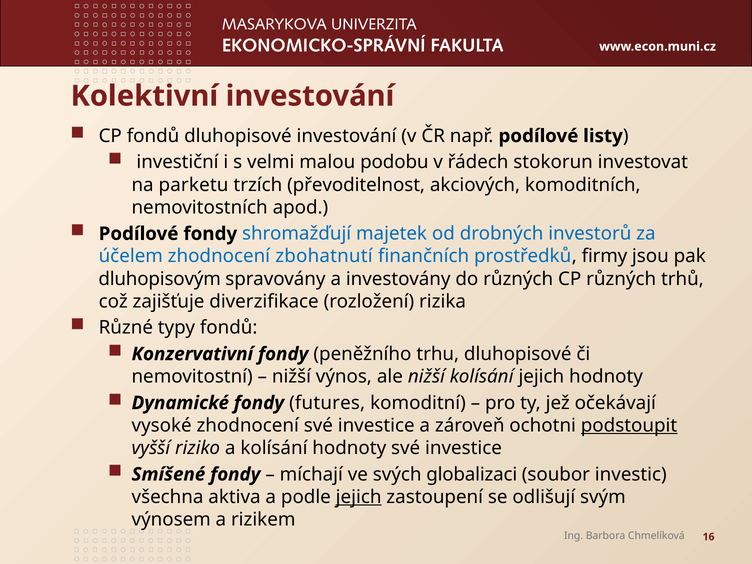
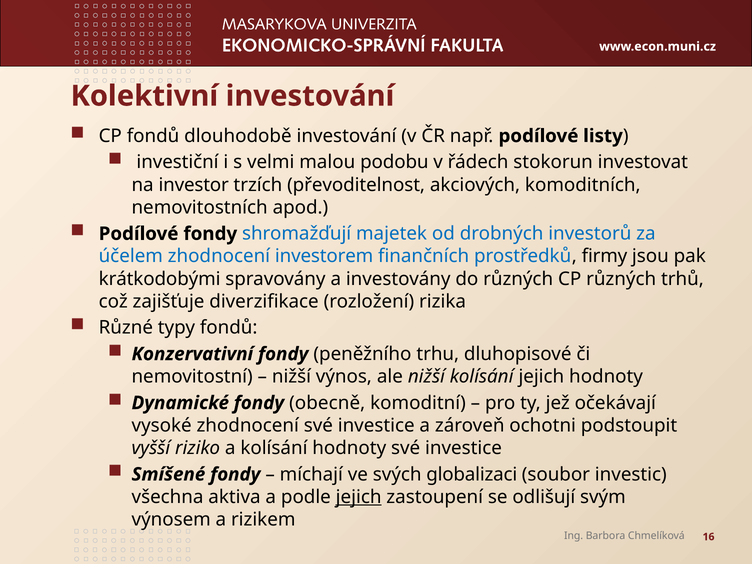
fondů dluhopisové: dluhopisové -> dlouhodobě (238, 136)
parketu: parketu -> investor (194, 185)
zbohatnutí: zbohatnutí -> investorem (324, 256)
dluhopisovým: dluhopisovým -> krátkodobými (160, 279)
futures: futures -> obecně (327, 403)
podstoupit underline: present -> none (629, 425)
